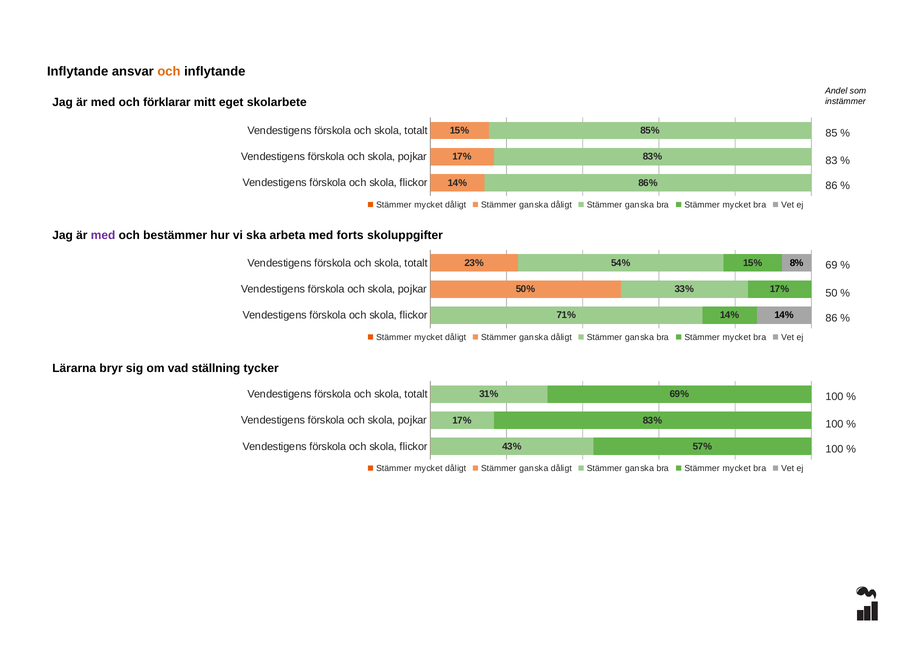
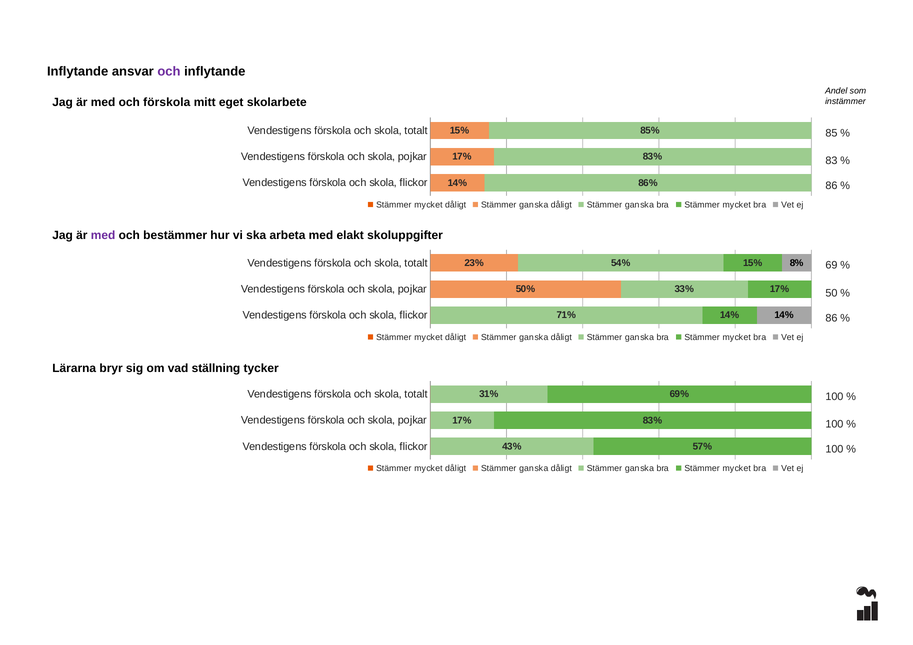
och colour: orange -> purple (169, 71)
och förklarar: förklarar -> förskola (167, 102)
forts: forts -> elakt (350, 236)
